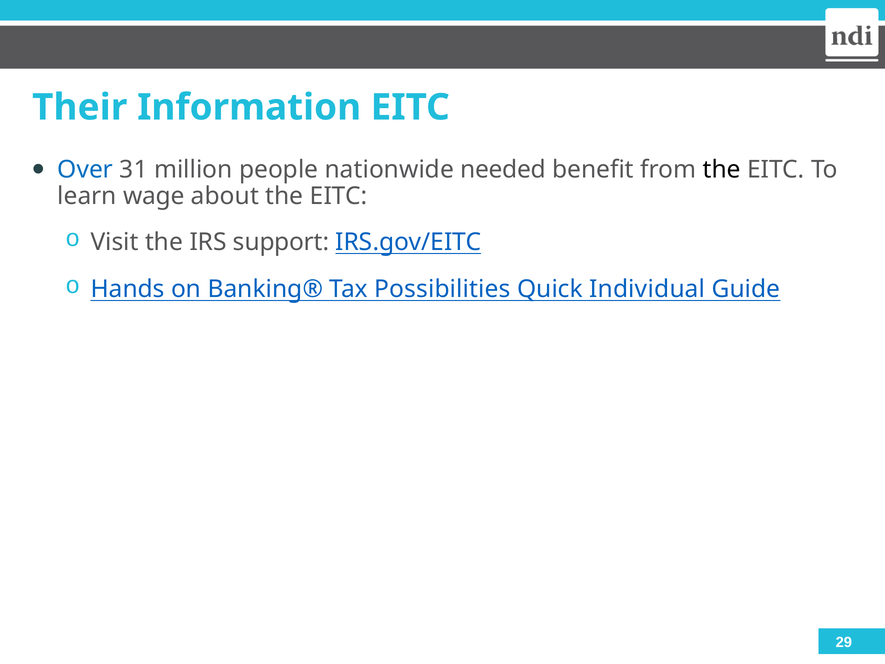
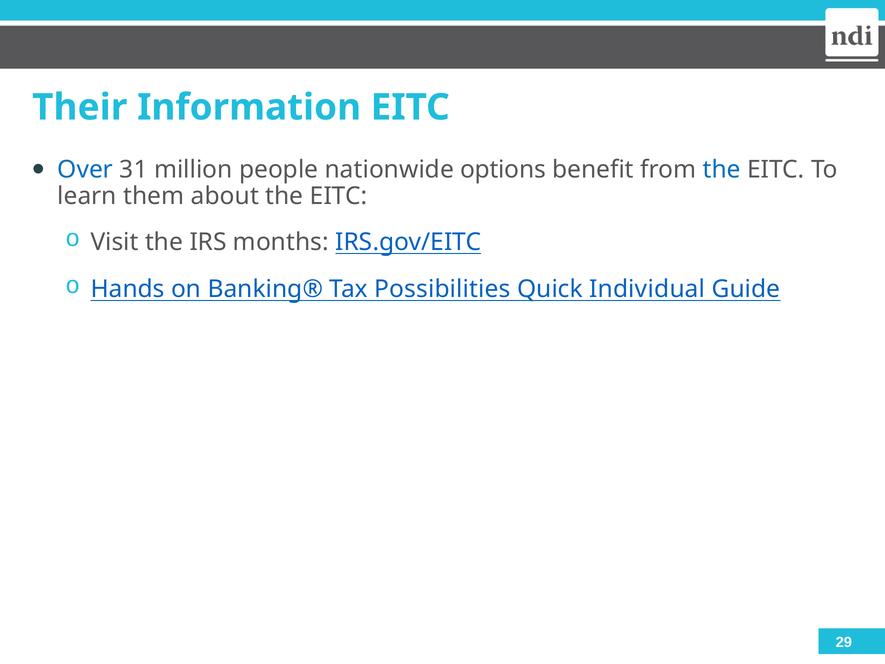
needed: needed -> options (503, 170)
the colour: black -> blue (722, 170)
wage: wage -> them (154, 196)
support: support -> months (281, 242)
